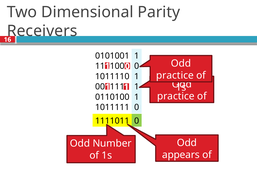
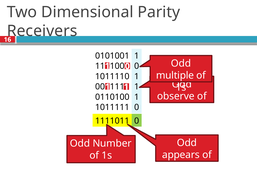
practice: practice -> multiple (175, 75)
practice: practice -> observe (176, 96)
